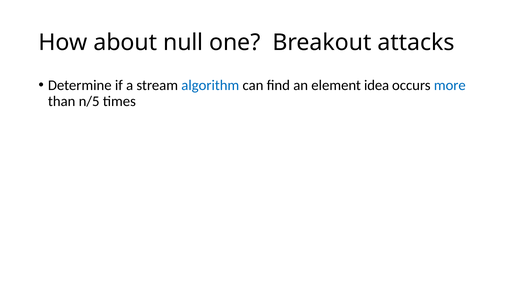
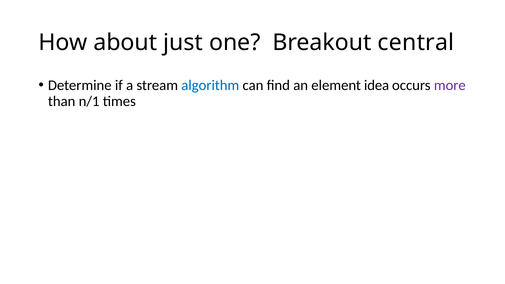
null: null -> just (183, 42)
attacks: attacks -> central (416, 42)
more colour: blue -> purple (450, 85)
n/5: n/5 -> n/1 (89, 101)
